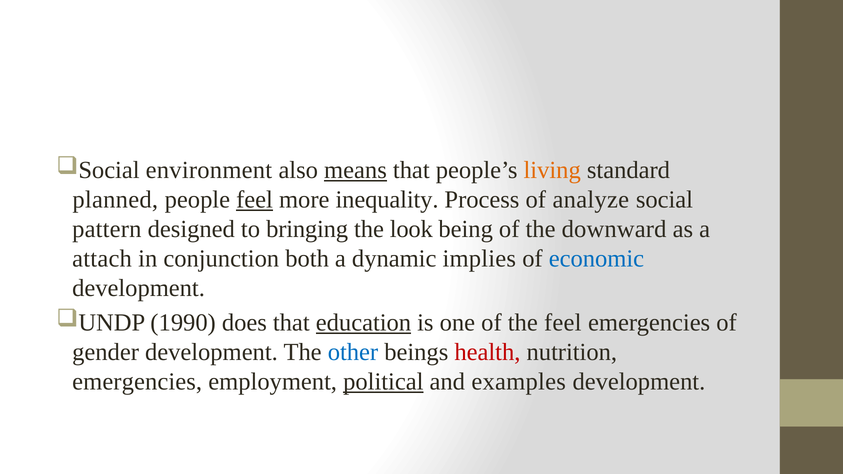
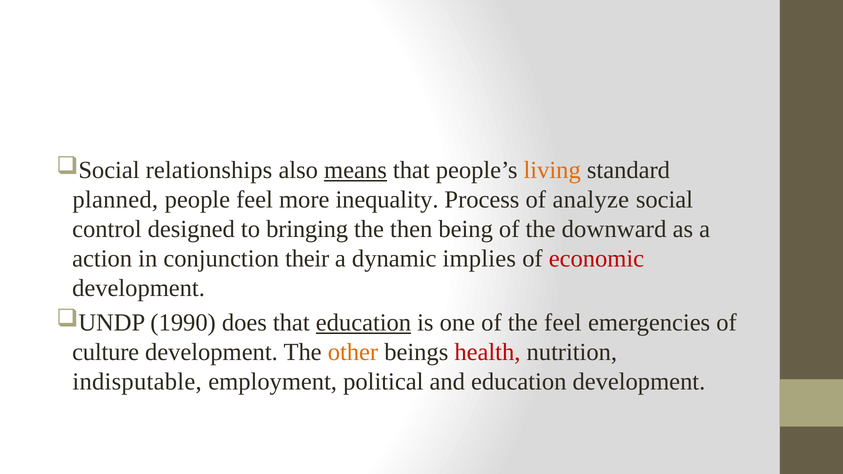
environment: environment -> relationships (209, 170)
feel underline: present -> none (255, 200)
pattern: pattern -> control (107, 229)
look: look -> then (411, 229)
attach: attach -> action (102, 259)
both: both -> their (307, 259)
economic colour: blue -> red (596, 259)
gender: gender -> culture (106, 352)
other colour: blue -> orange (353, 352)
emergencies: emergencies -> indisputable (137, 382)
political underline: present -> none (383, 382)
and examples: examples -> education (519, 382)
